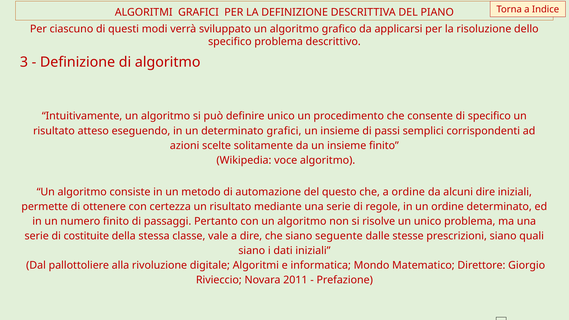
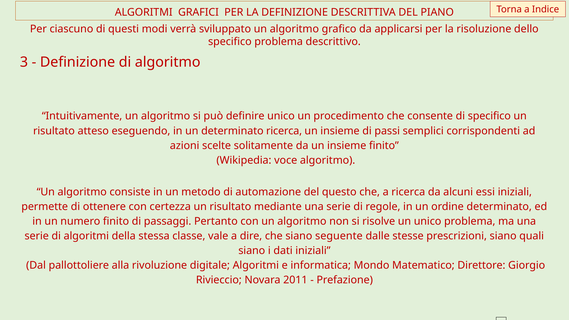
determinato grafici: grafici -> ricerca (284, 131)
a ordine: ordine -> ricerca (408, 192)
alcuni dire: dire -> essi (485, 192)
di costituite: costituite -> algoritmi (86, 236)
